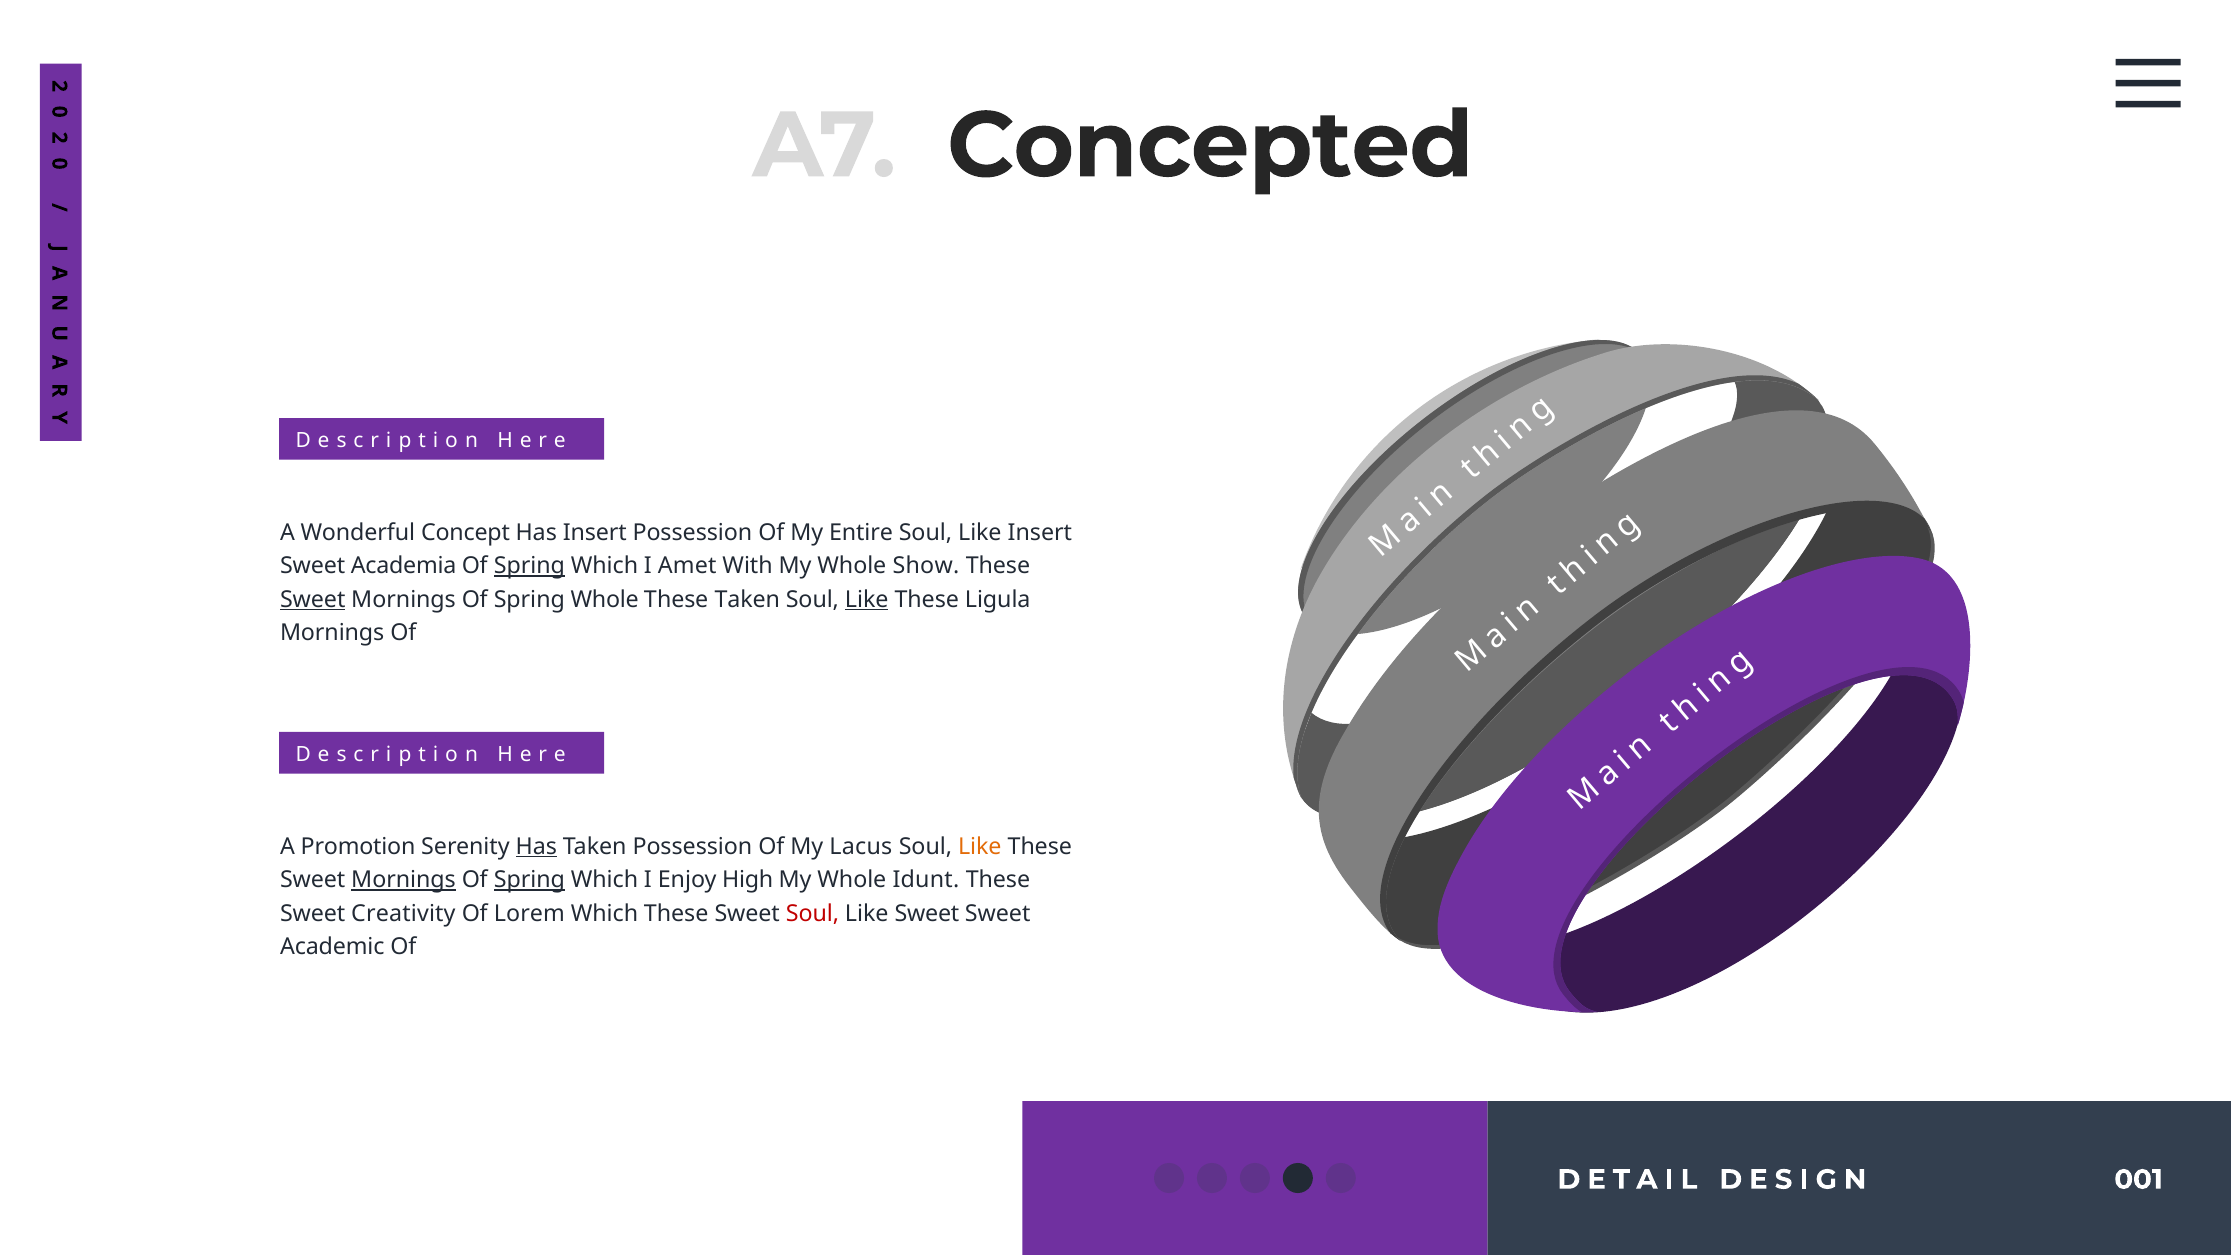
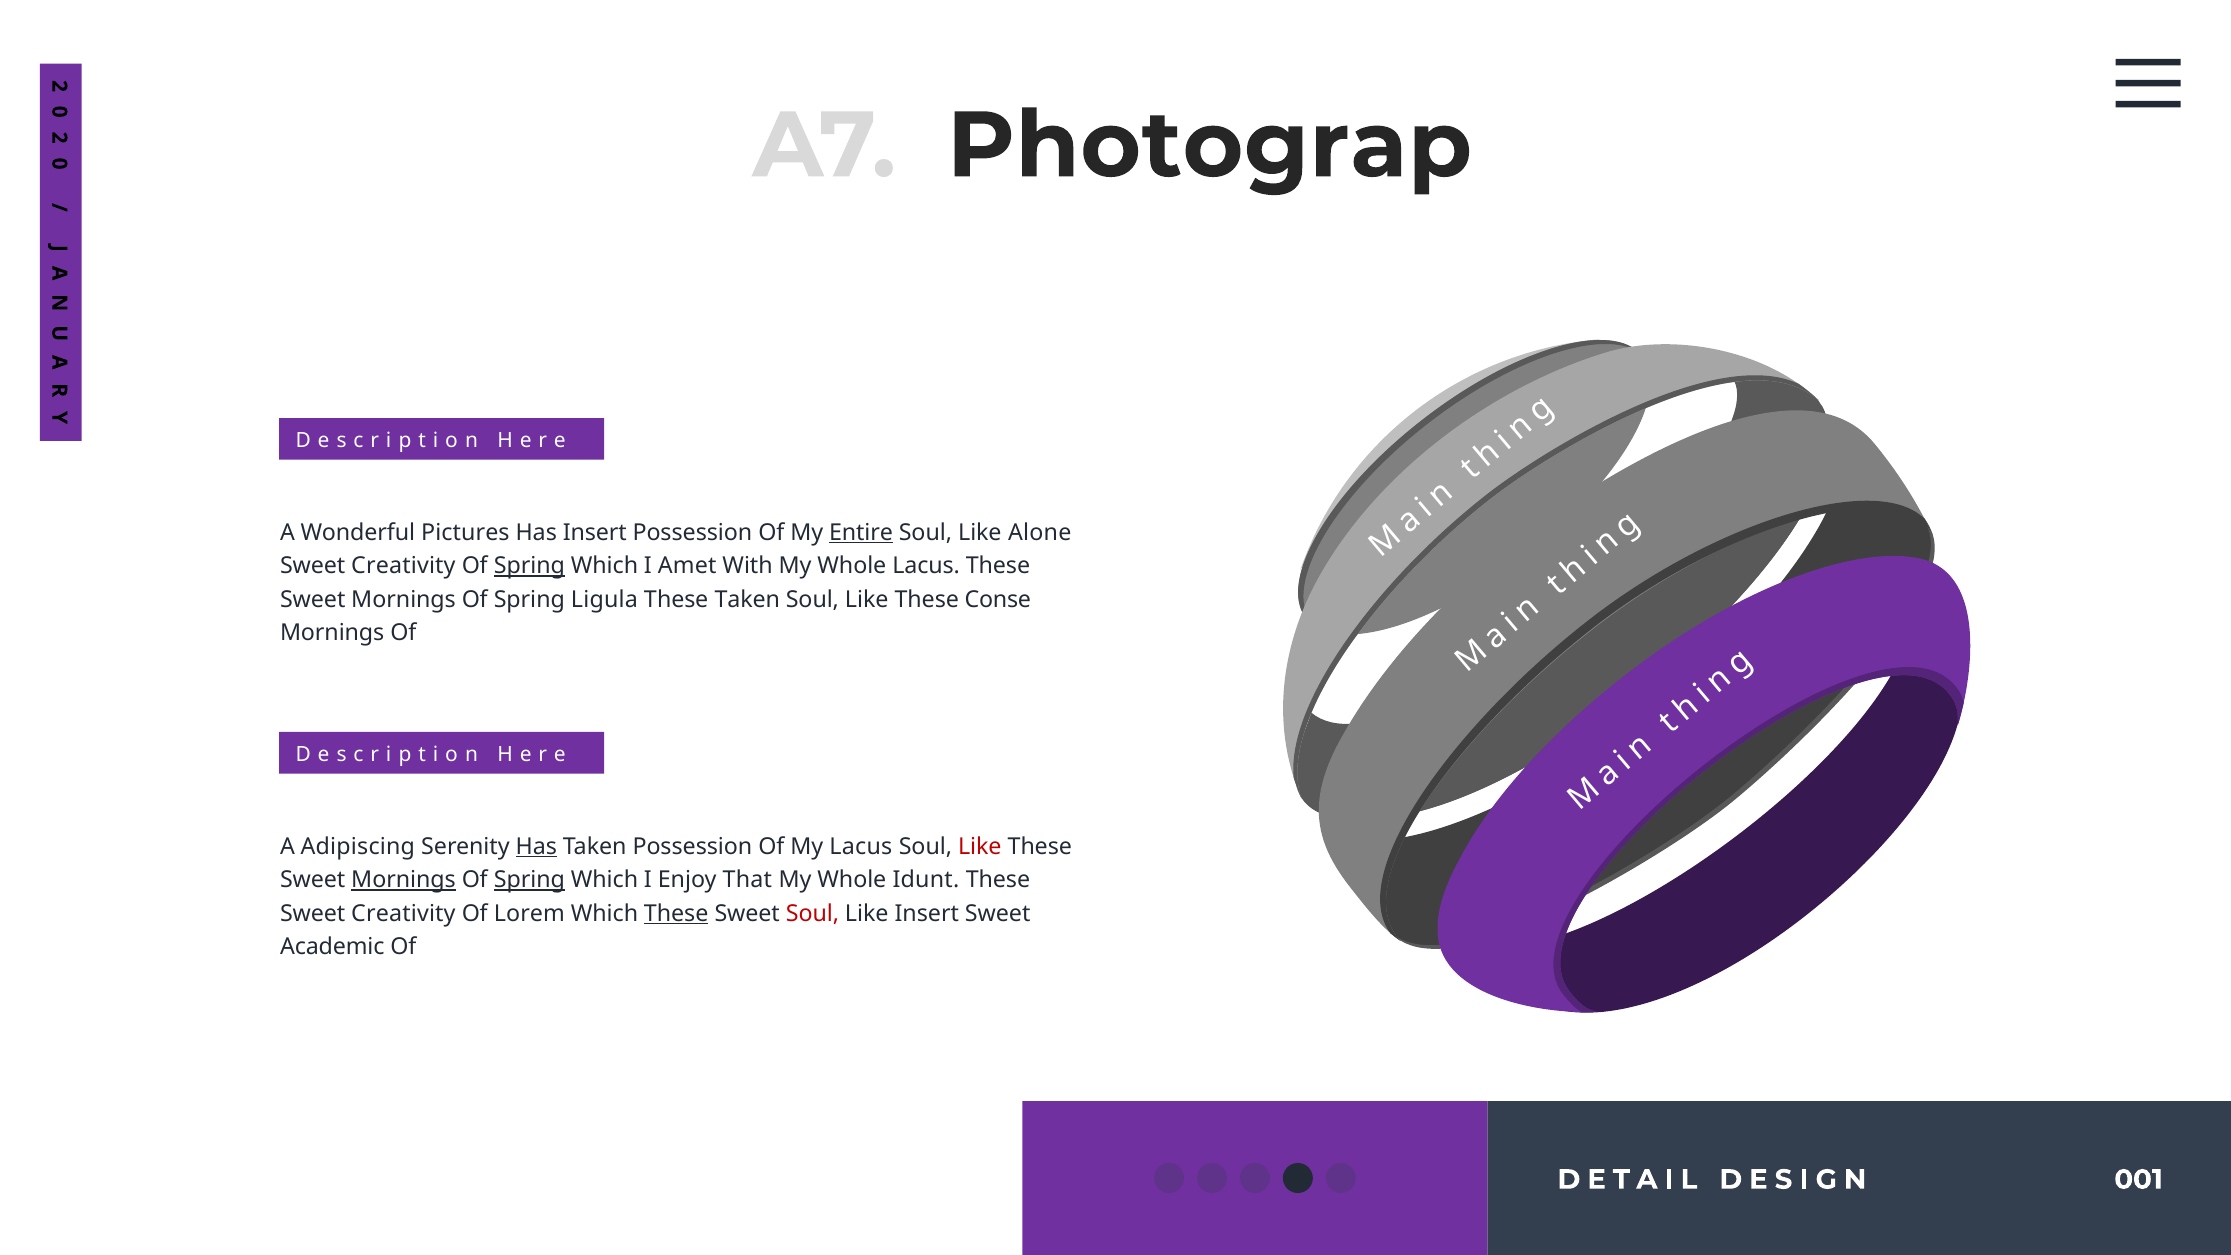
Concepted: Concepted -> Photograp (1210, 146)
Concept: Concept -> Pictures (465, 533)
Entire underline: none -> present (861, 533)
Like Insert: Insert -> Alone (1040, 533)
Academia: Academia -> Creativity (403, 566)
Whole Show: Show -> Lacus (926, 566)
Sweet underline: present -> none (313, 599)
Spring Whole: Whole -> Ligula (604, 599)
Like underline: present -> none (867, 599)
Ligula: Ligula -> Conse (998, 599)
Promotion: Promotion -> Adipiscing (358, 846)
Like colour: orange -> red (980, 846)
High: High -> That (747, 880)
These underline: none -> present (676, 913)
Like Sweet: Sweet -> Insert (927, 913)
